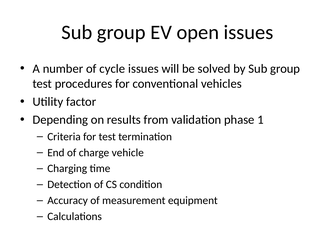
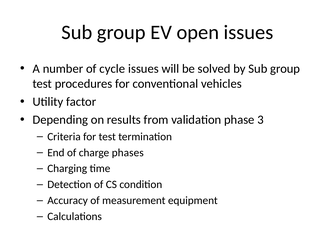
1: 1 -> 3 (260, 120)
vehicle: vehicle -> phases (128, 153)
